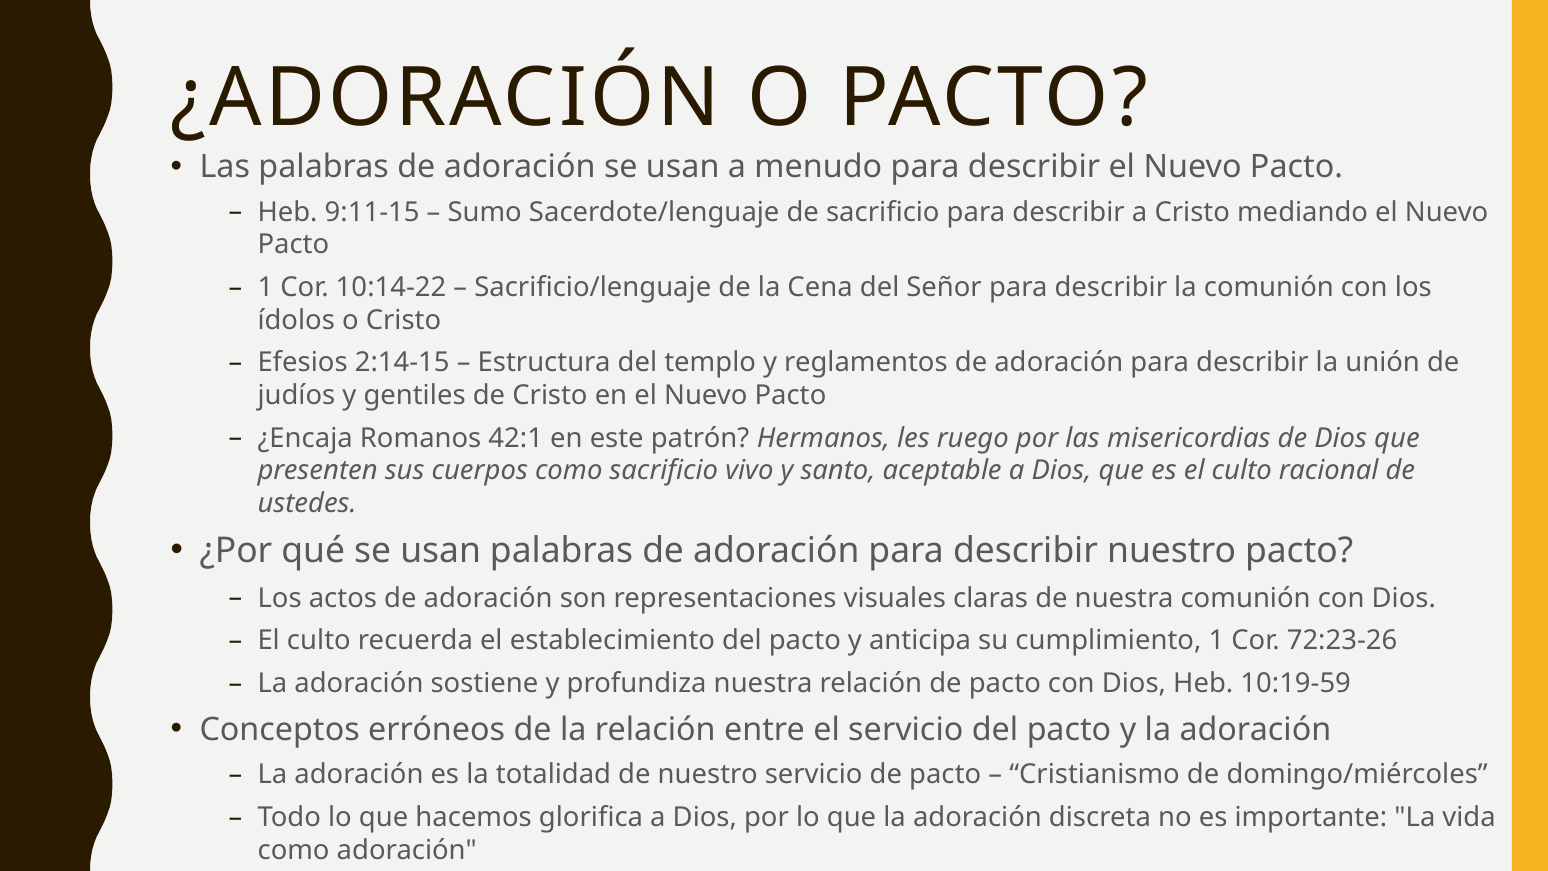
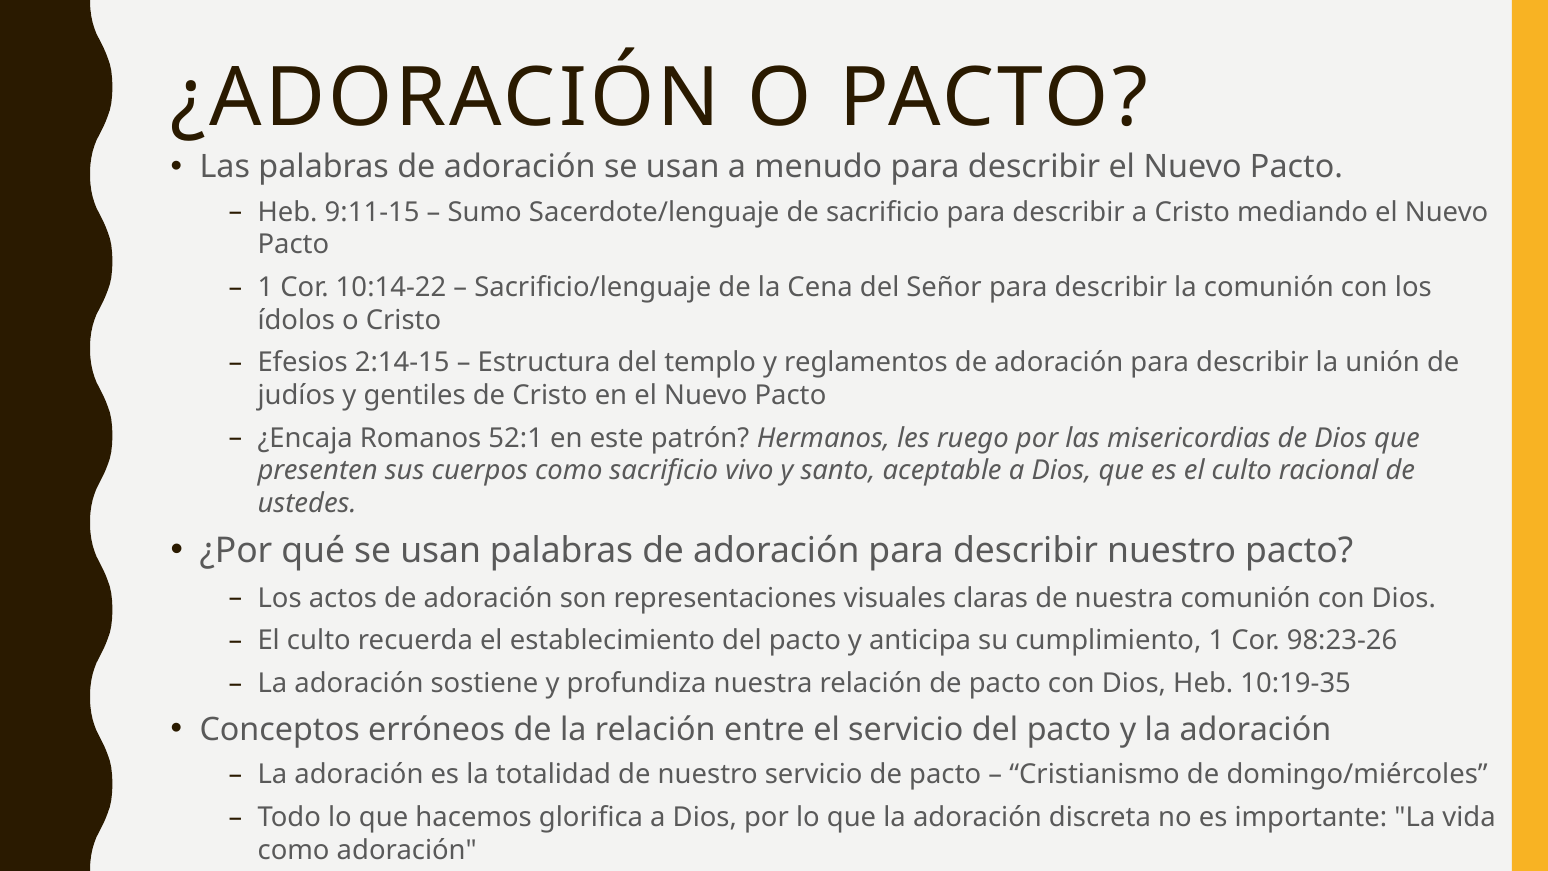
42:1: 42:1 -> 52:1 (516, 438)
72:23-26: 72:23-26 -> 98:23-26 (1342, 641)
10:19-59: 10:19-59 -> 10:19-35 (1296, 683)
